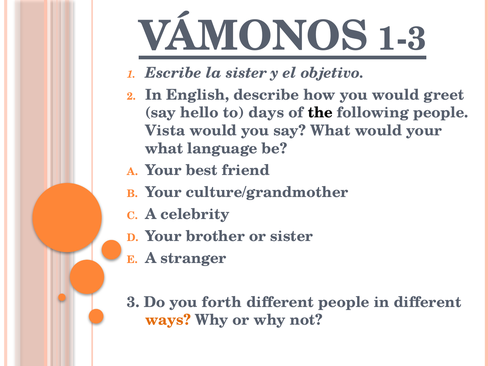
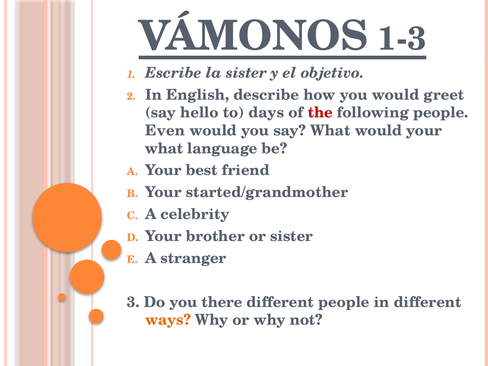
the colour: black -> red (320, 113)
Vista: Vista -> Even (165, 131)
culture/grandmother: culture/grandmother -> started/grandmother (267, 192)
forth: forth -> there (222, 302)
